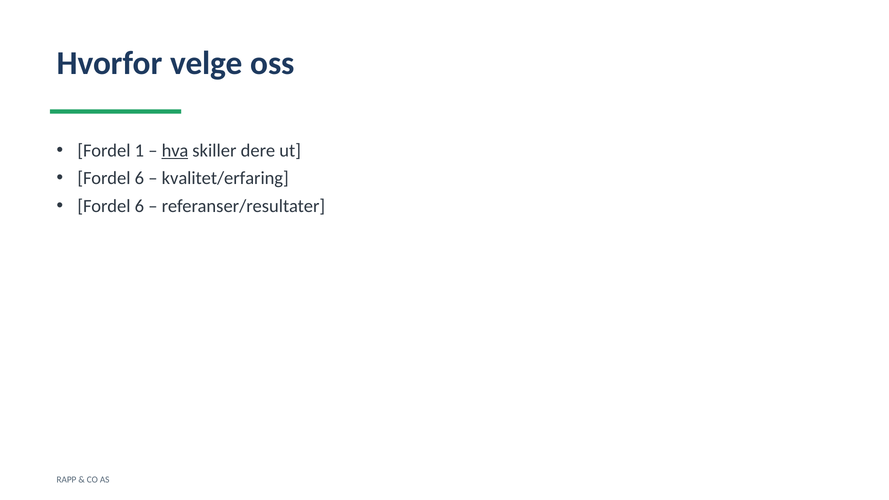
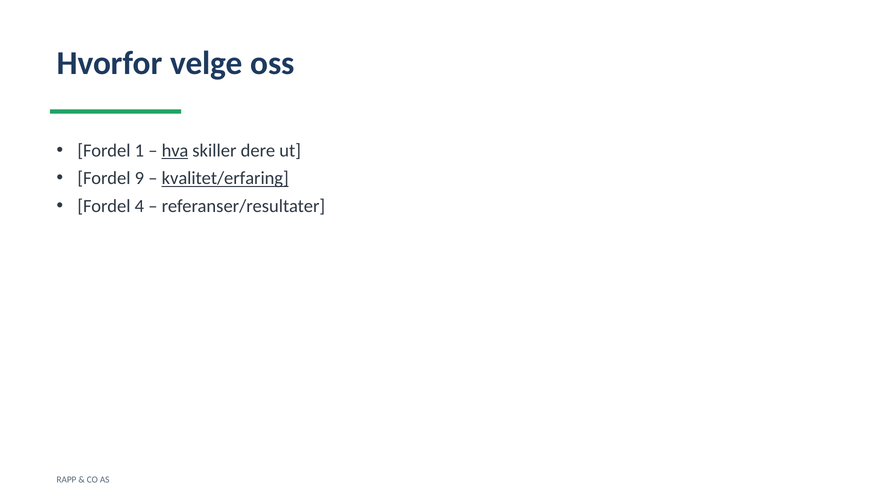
6: 6 -> 9 (139, 178)
kvalitet/erfaring underline: none -> present (225, 178)
6: 6 -> 4 (139, 206)
